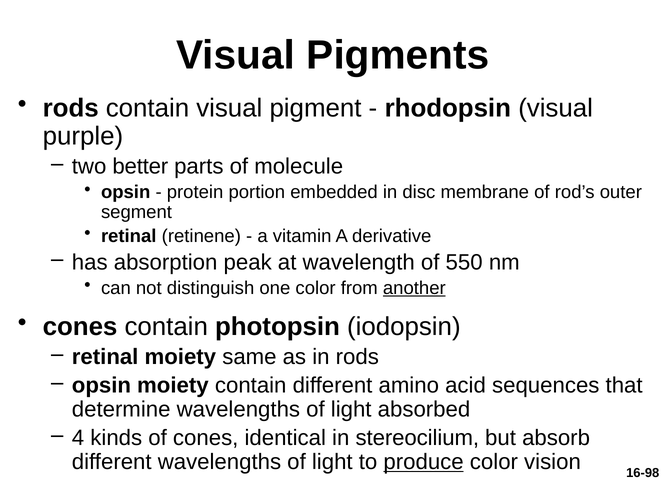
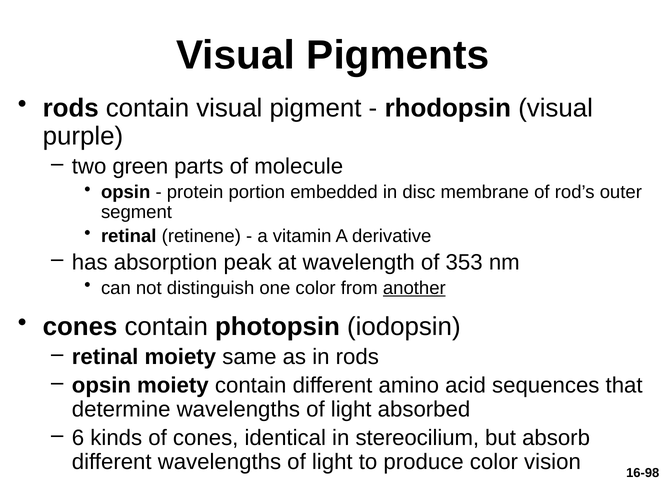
better: better -> green (140, 166)
550: 550 -> 353 (464, 262)
4: 4 -> 6 (78, 438)
produce underline: present -> none (424, 461)
